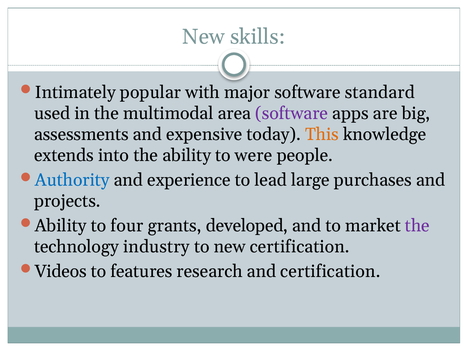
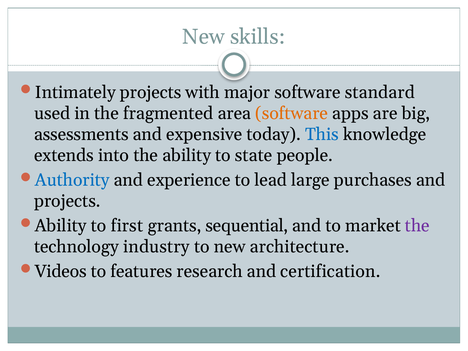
Intimately popular: popular -> projects (151, 92)
multimodal: multimodal -> fragmented (168, 113)
software colour: purple -> orange (292, 113)
This colour: orange -> blue (322, 134)
were: were -> state (254, 155)
four: four -> first (127, 226)
developed: developed -> sequential (247, 226)
new certification: certification -> architecture (300, 247)
